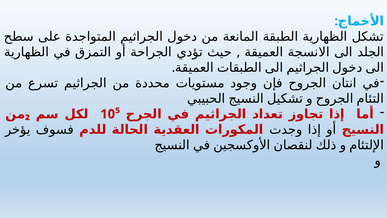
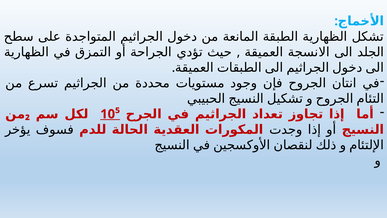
10⁵ underline: none -> present (110, 114)
